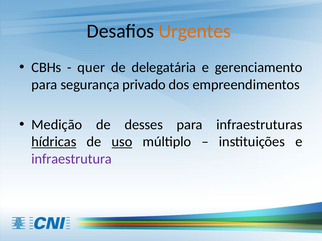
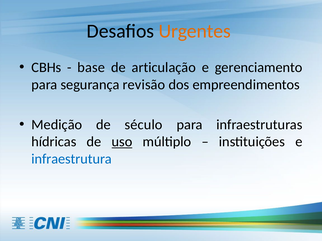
quer: quer -> base (91, 68)
delegatária: delegatária -> articulação (164, 68)
privado: privado -> revisão (144, 85)
desses: desses -> século (144, 125)
hídricas underline: present -> none (54, 142)
infraestrutura colour: purple -> blue (72, 159)
